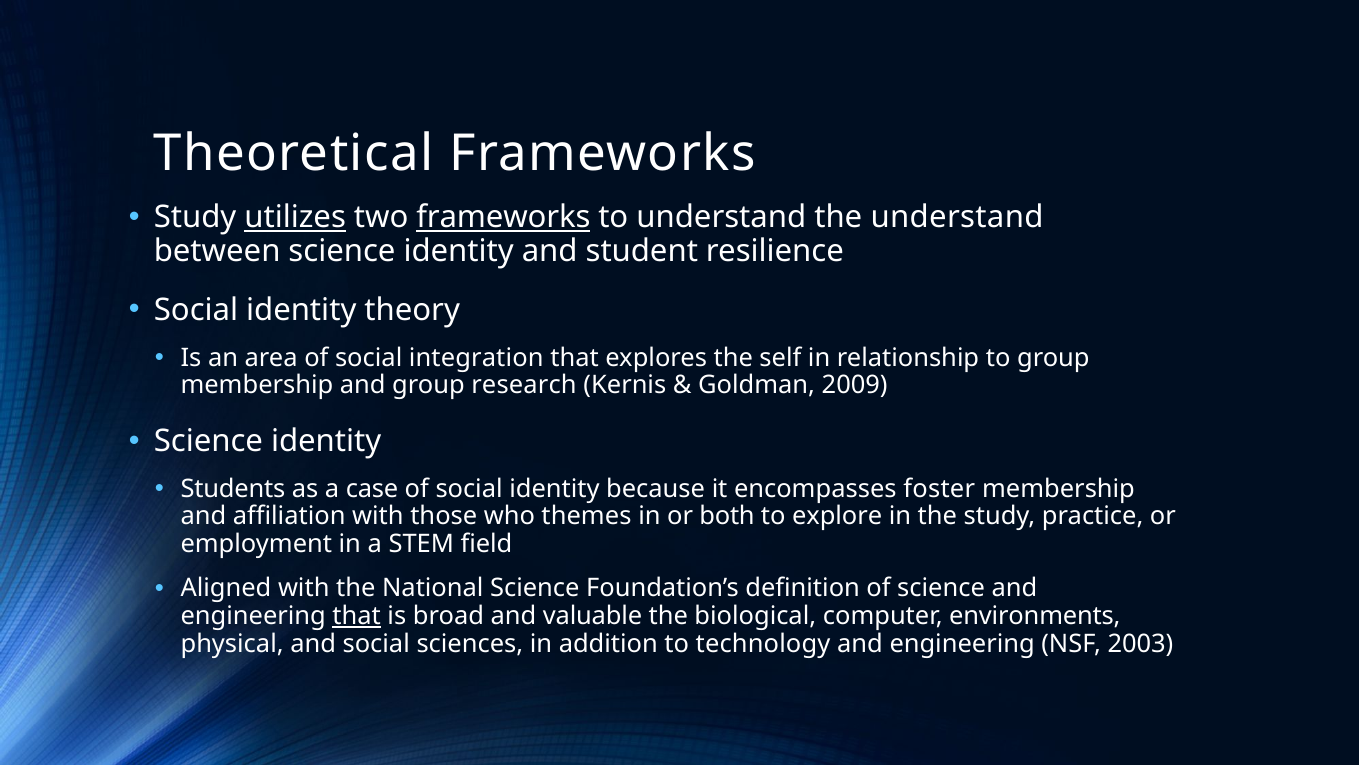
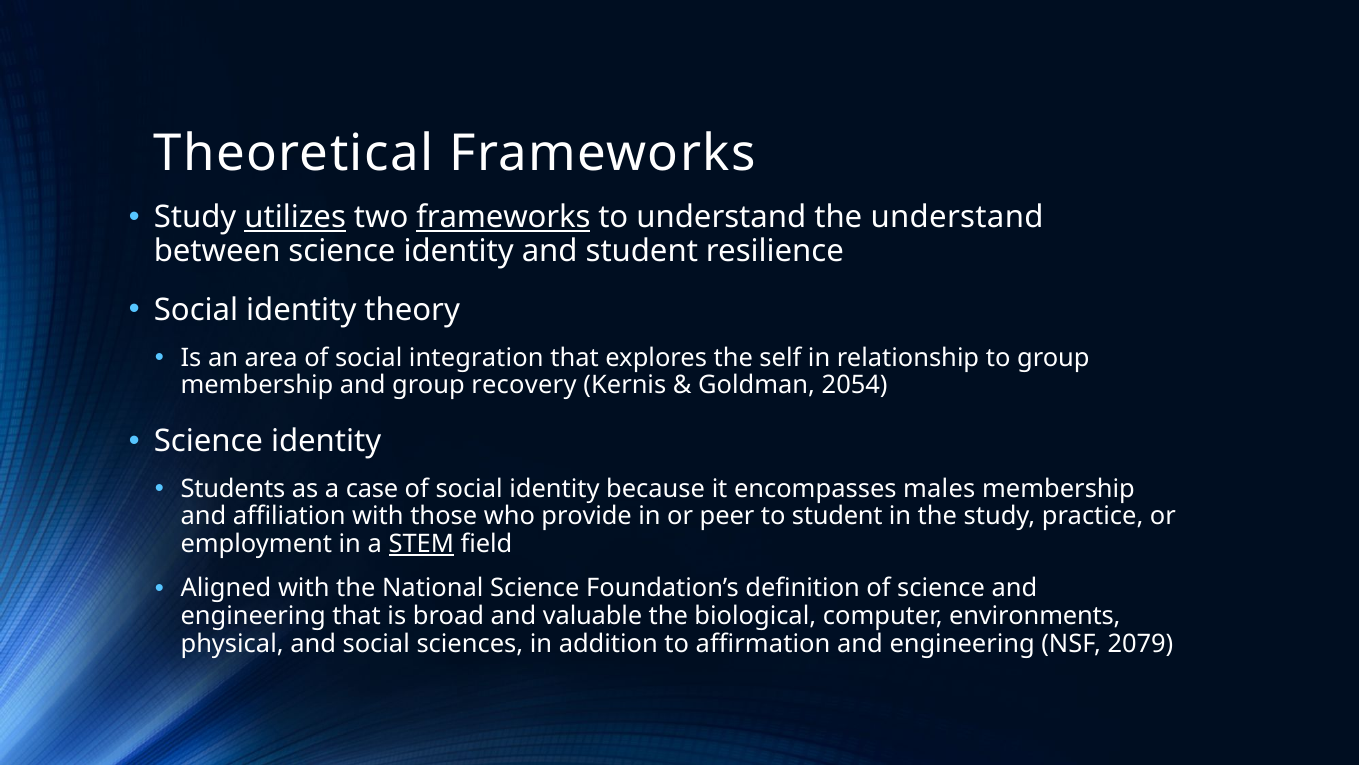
research: research -> recovery (524, 385)
2009: 2009 -> 2054 (855, 385)
foster: foster -> males (939, 489)
themes: themes -> provide (587, 516)
both: both -> peer (727, 516)
to explore: explore -> student (837, 516)
STEM underline: none -> present (421, 544)
that underline: present -> none (357, 616)
technology: technology -> affirmation (763, 643)
2003: 2003 -> 2079 (1140, 643)
